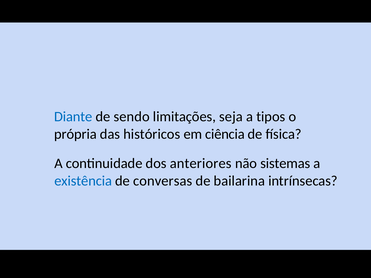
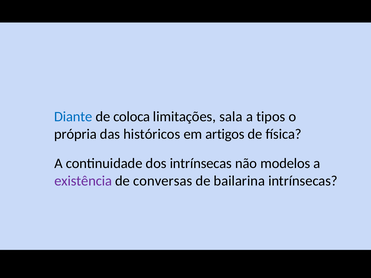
sendo: sendo -> coloca (132, 117)
seja: seja -> sala (231, 117)
ciência: ciência -> artigos (225, 134)
dos anteriores: anteriores -> intrínsecas (201, 164)
sistemas: sistemas -> modelos (285, 164)
existência colour: blue -> purple (83, 181)
